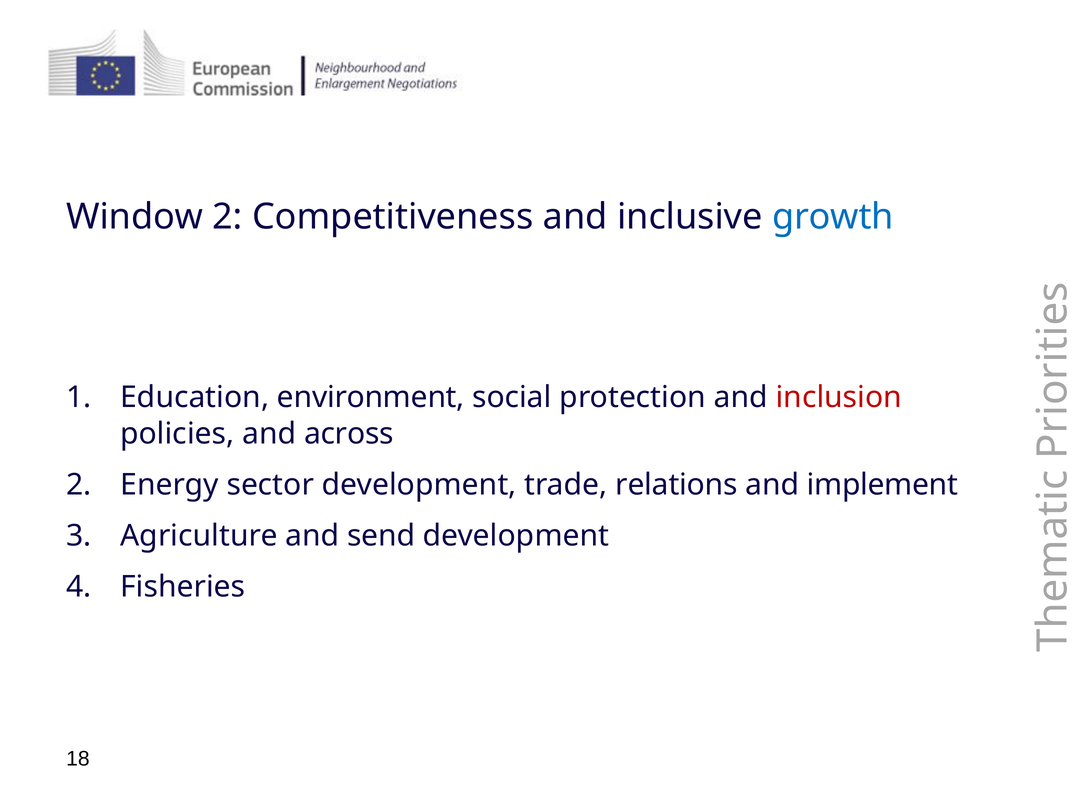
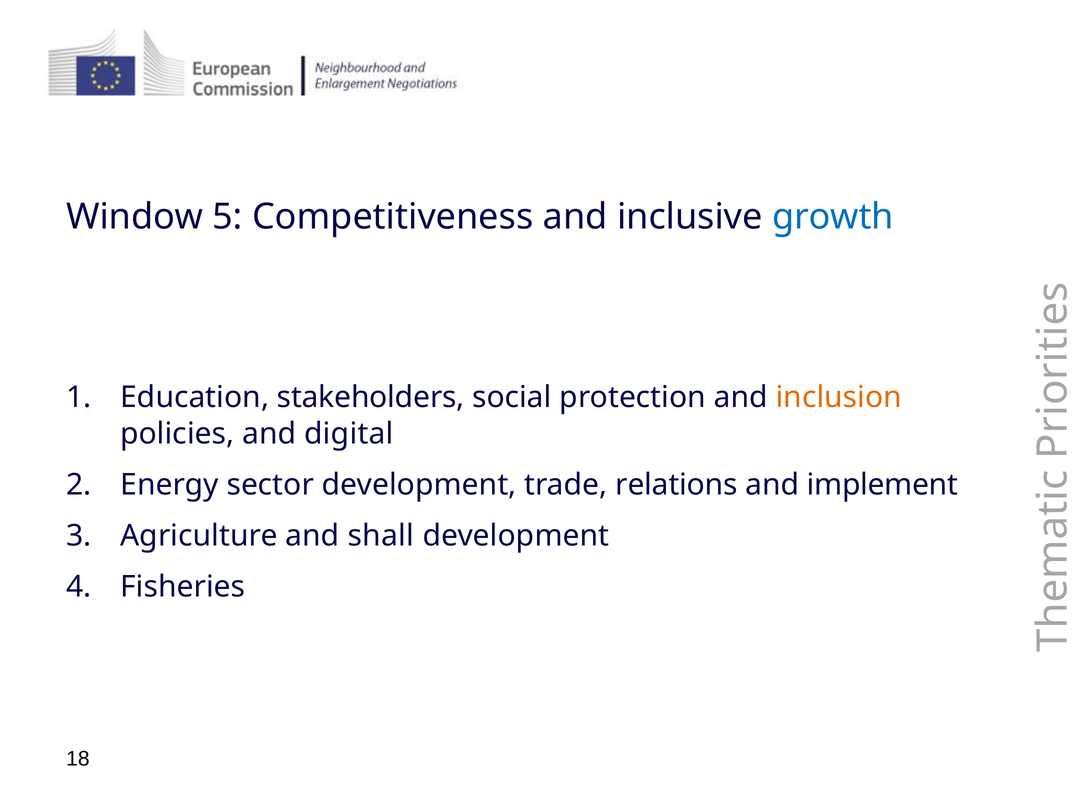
Window 2: 2 -> 5 (228, 217)
environment: environment -> stakeholders (371, 398)
inclusion colour: red -> orange (839, 398)
across: across -> digital (349, 434)
send: send -> shall (381, 536)
